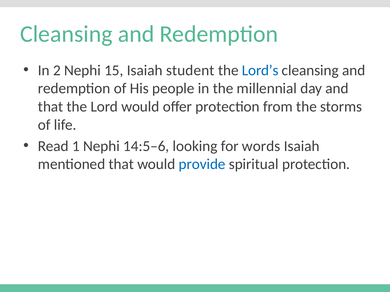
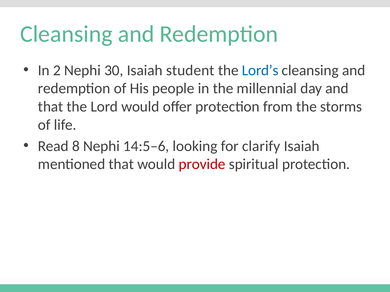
15: 15 -> 30 (114, 70)
1: 1 -> 8 (76, 146)
words: words -> clarify (261, 146)
provide colour: blue -> red (202, 164)
